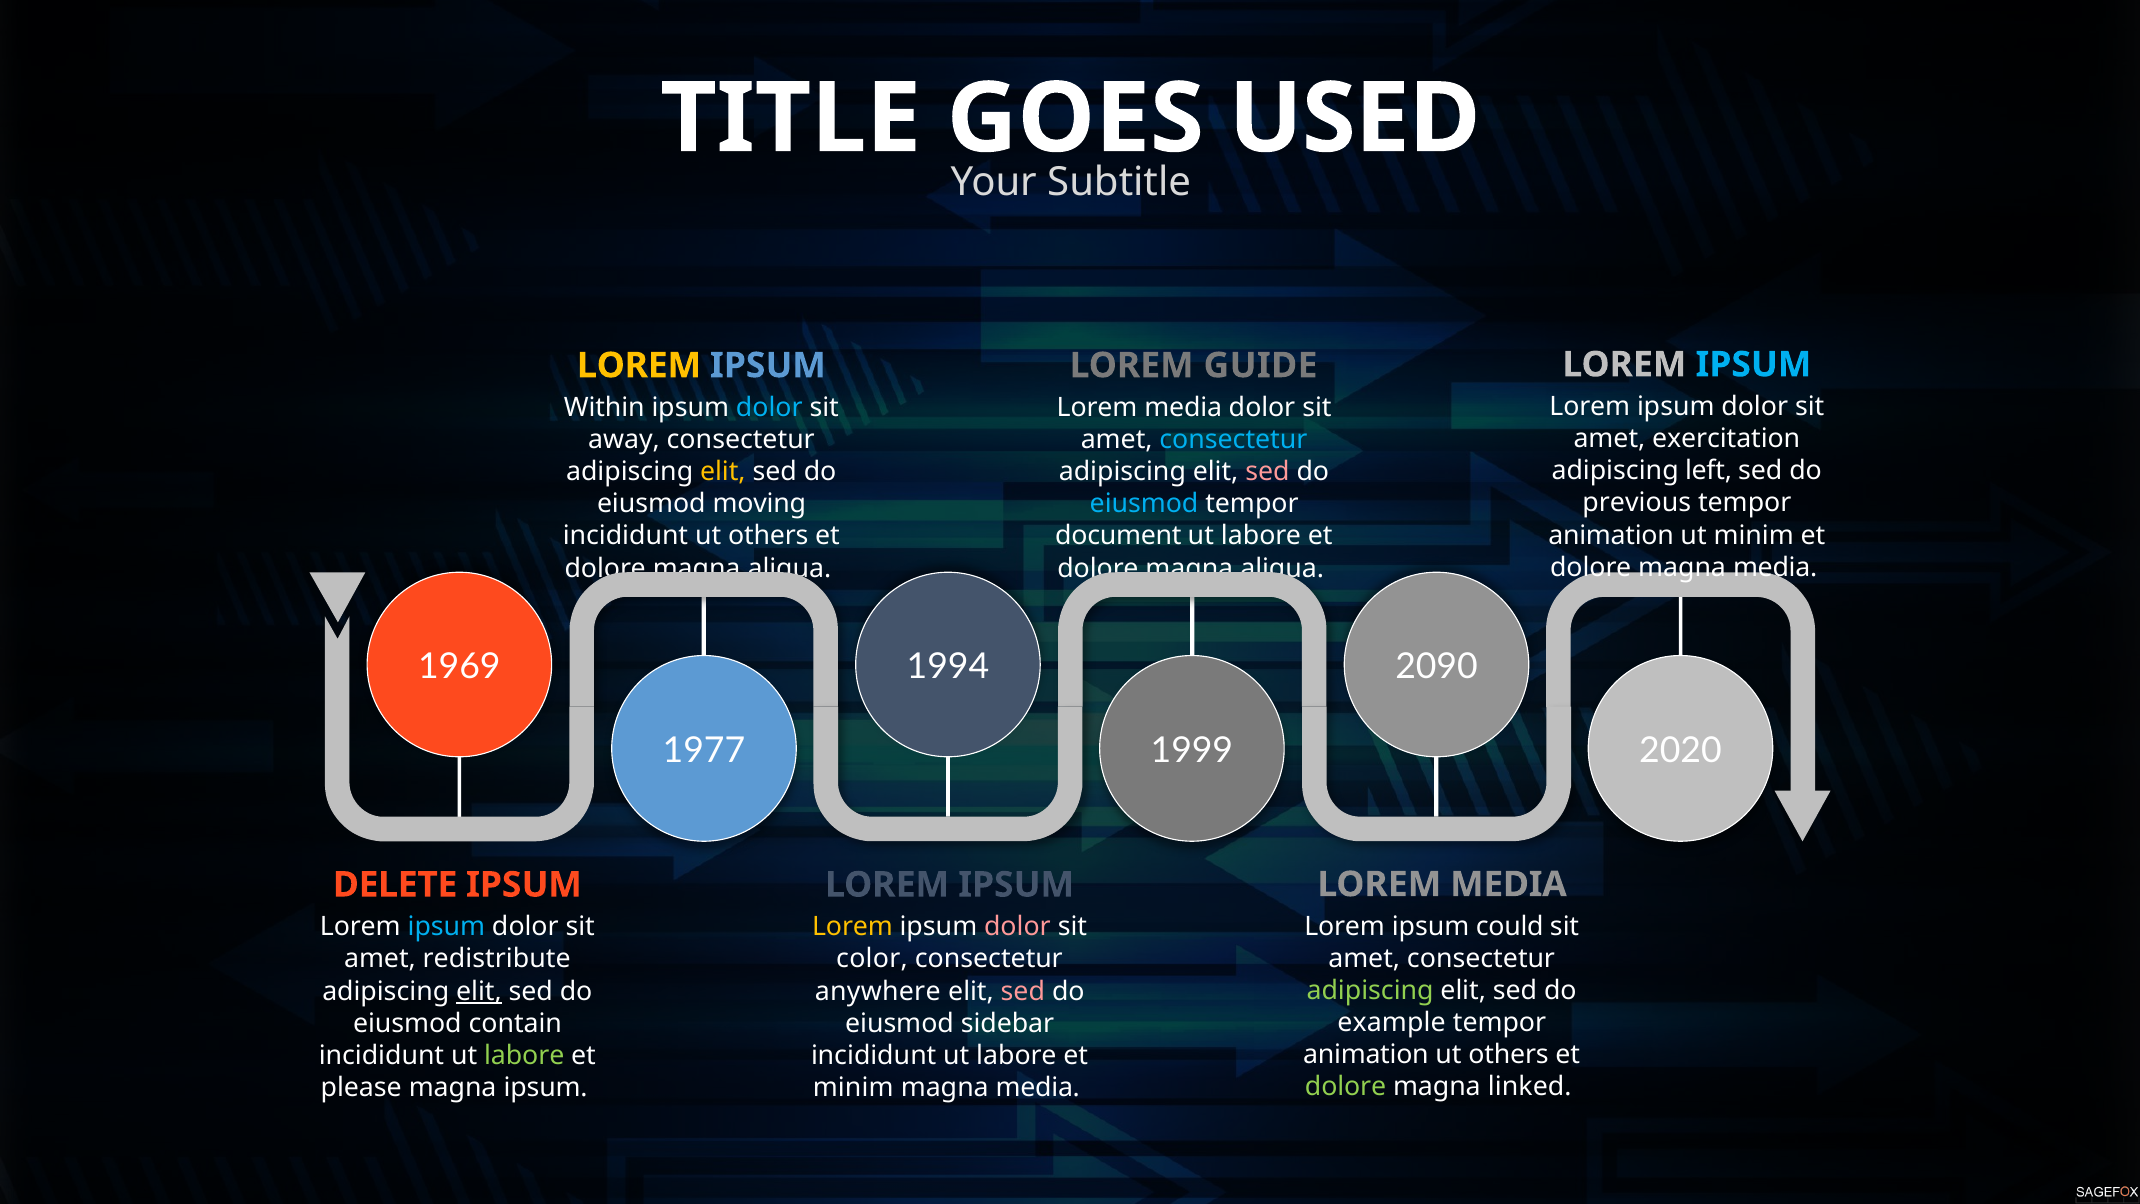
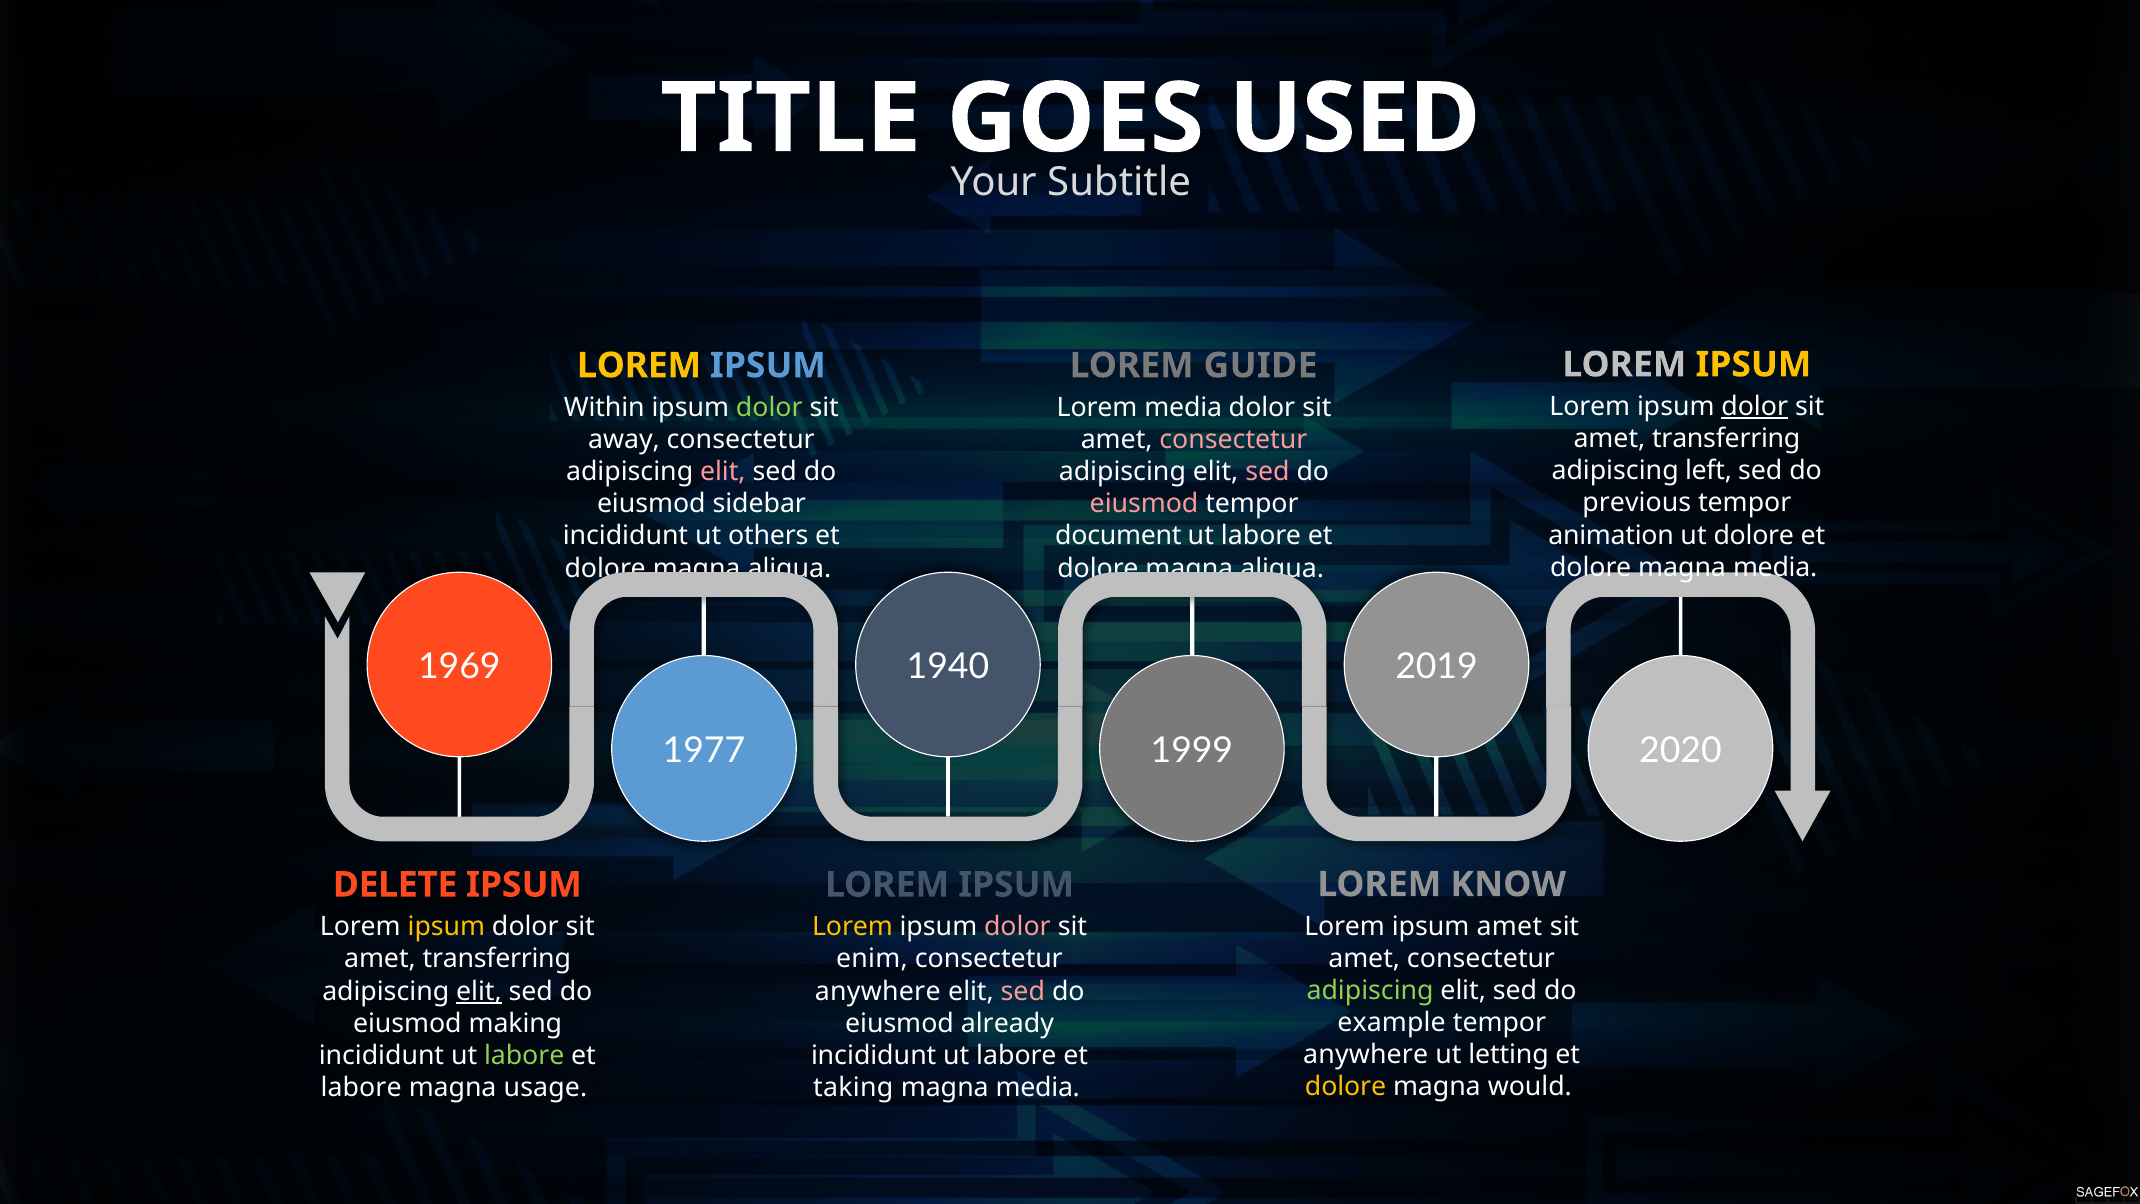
IPSUM colour: light blue -> yellow (1753, 365)
dolor underline: none -> present (1755, 407)
dolor colour: light blue -> light green (769, 408)
exercitation: exercitation -> transferring (1726, 439)
consectetur colour: light blue -> pink (1233, 440)
elit colour: yellow -> pink (723, 472)
moving: moving -> sidebar (759, 504)
eiusmod colour: light blue -> pink (1144, 504)
ut minim: minim -> dolore (1754, 535)
1994: 1994 -> 1940 (948, 667)
2090: 2090 -> 2019 (1437, 667)
MEDIA: MEDIA -> KNOW (1508, 884)
ipsum could: could -> amet (1509, 926)
ipsum colour: light blue -> yellow (446, 927)
redistribute: redistribute -> transferring (497, 959)
color: color -> enim (872, 959)
contain: contain -> making (515, 1023)
sidebar: sidebar -> already (1007, 1023)
animation: animation -> anywhere (1366, 1055)
others: others -> letting (1509, 1055)
dolore colour: light green -> yellow (1346, 1087)
linked: linked -> would (1530, 1087)
please: please -> labore (361, 1087)
magna ipsum: ipsum -> usage (545, 1087)
minim: minim -> taking (853, 1087)
